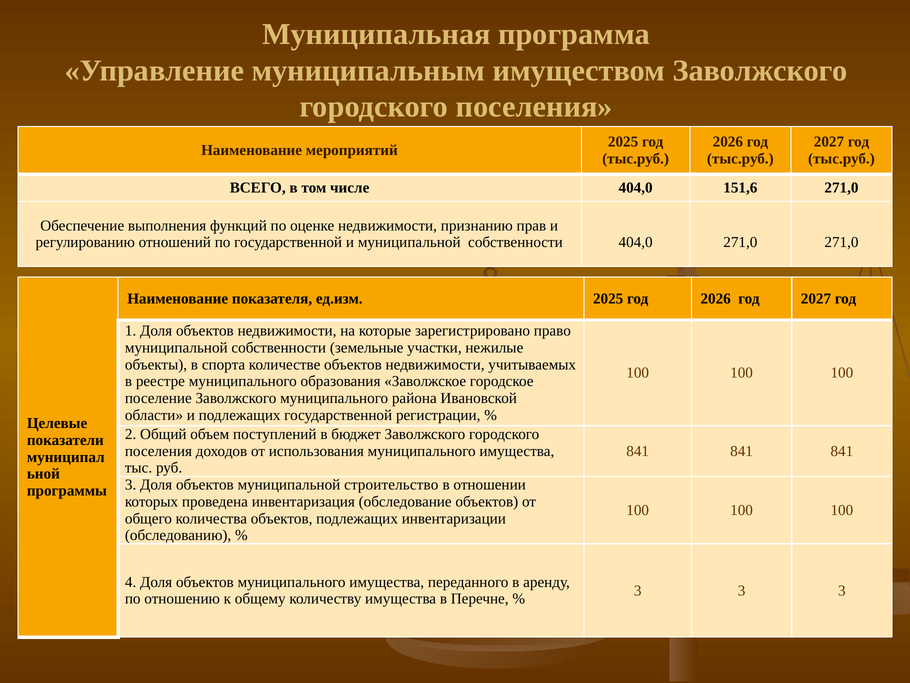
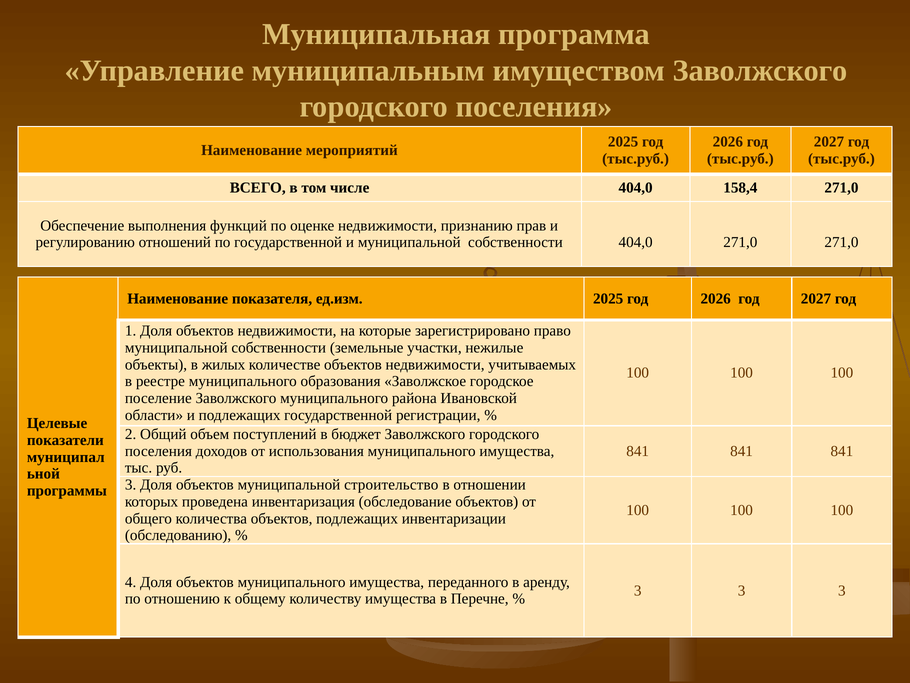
151,6: 151,6 -> 158,4 (740, 188)
спорта: спорта -> жилых (224, 364)
